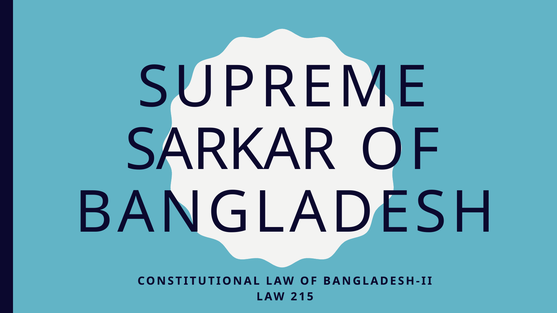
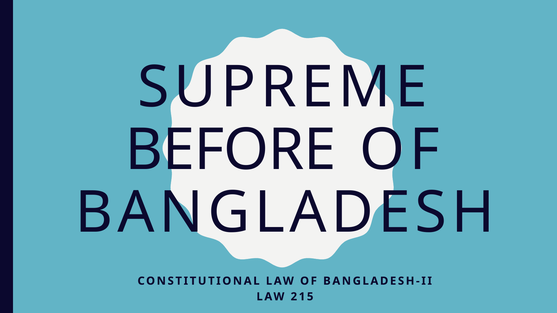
SARKAR: SARKAR -> BEFORE (231, 150)
